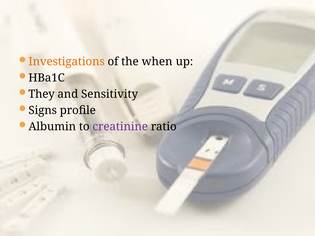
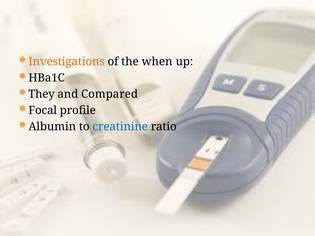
Sensitivity: Sensitivity -> Compared (110, 94)
Signs: Signs -> Focal (43, 110)
creatinine colour: purple -> blue (120, 127)
